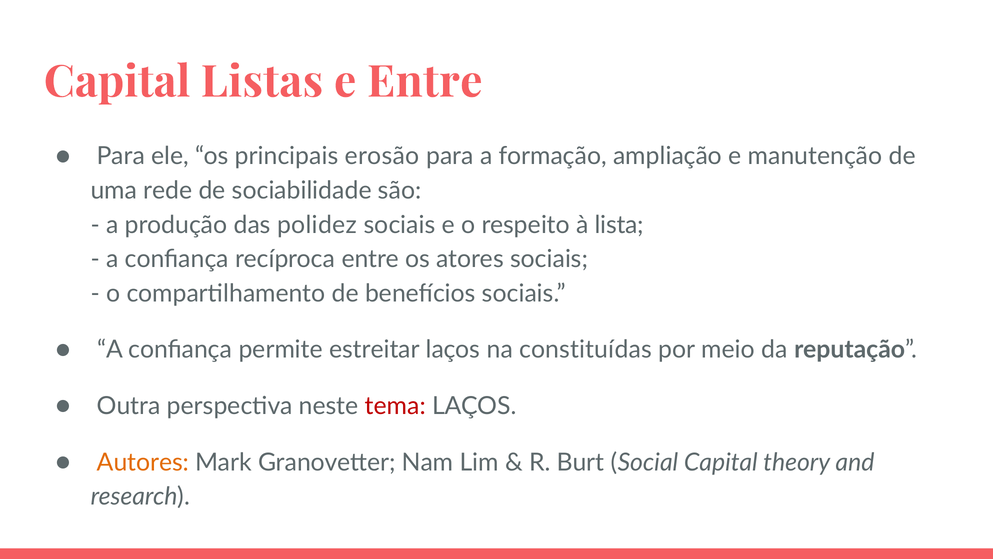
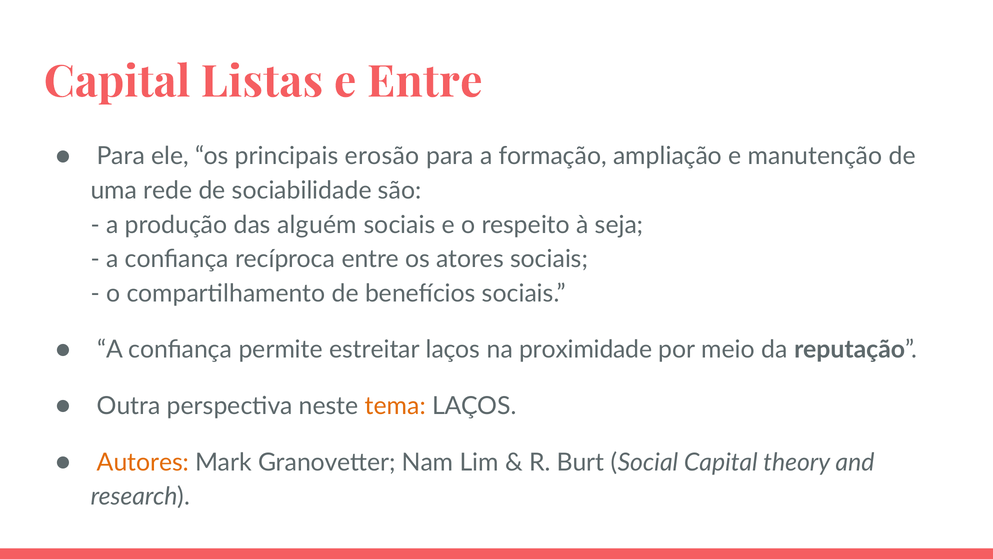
polidez: polidez -> alguém (317, 225)
lista: lista -> seja (619, 225)
constituídas: constituídas -> proximidade (586, 349)
tema colour: red -> orange (395, 406)
